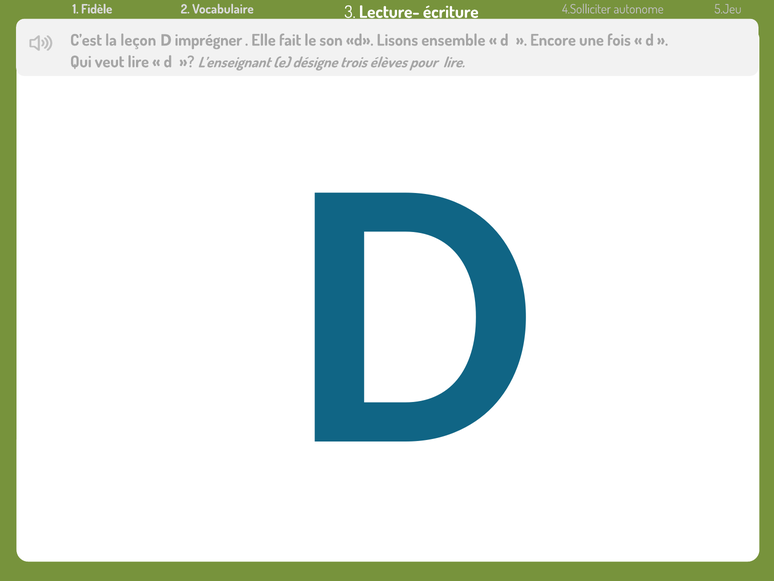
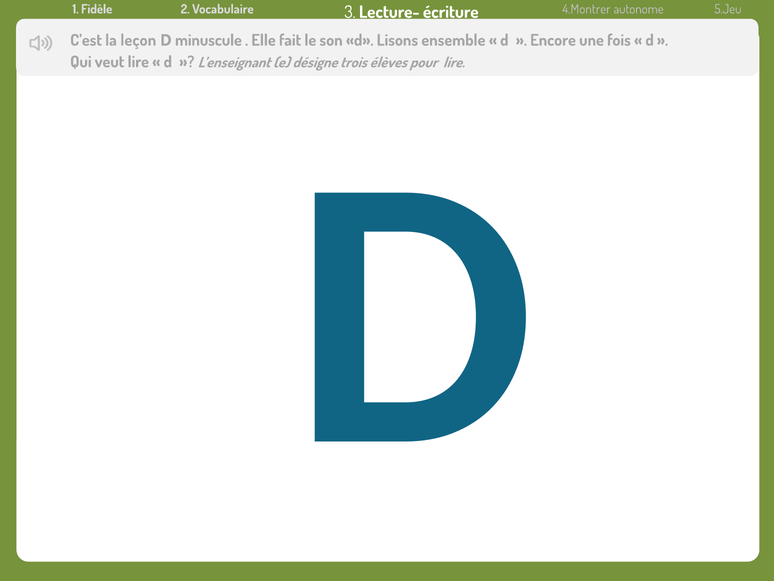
4.Solliciter: 4.Solliciter -> 4.Montrer (586, 9)
imprégner: imprégner -> minuscule (208, 40)
